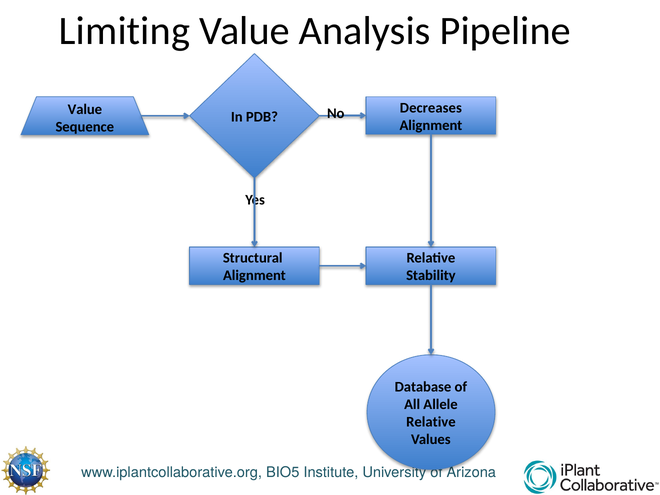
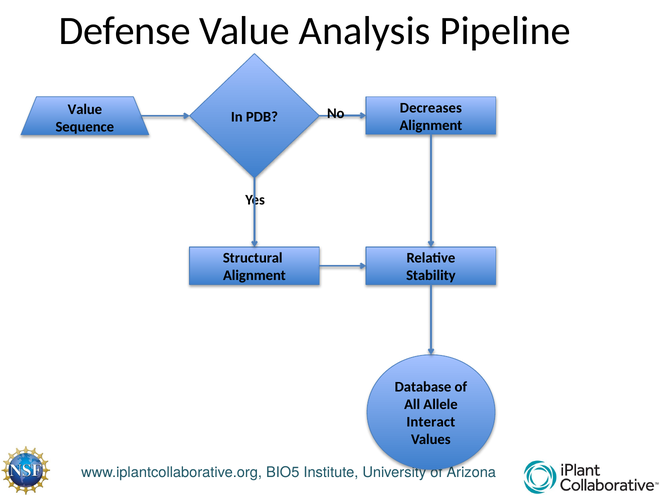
Limiting: Limiting -> Defense (125, 31)
Relative: Relative -> Interact (431, 422)
